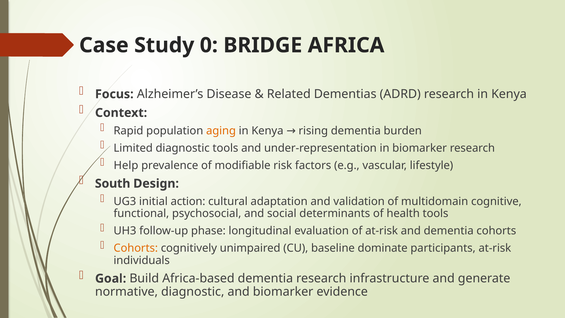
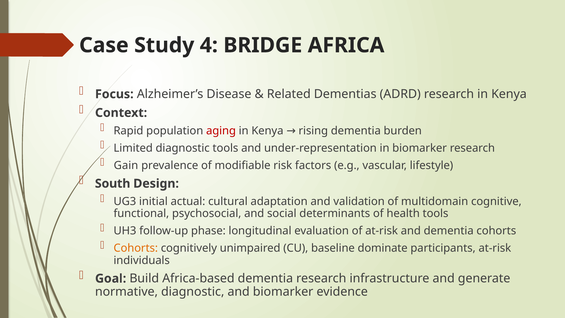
0: 0 -> 4 (209, 45)
aging colour: orange -> red (221, 131)
Help: Help -> Gain (126, 165)
action: action -> actual (188, 201)
